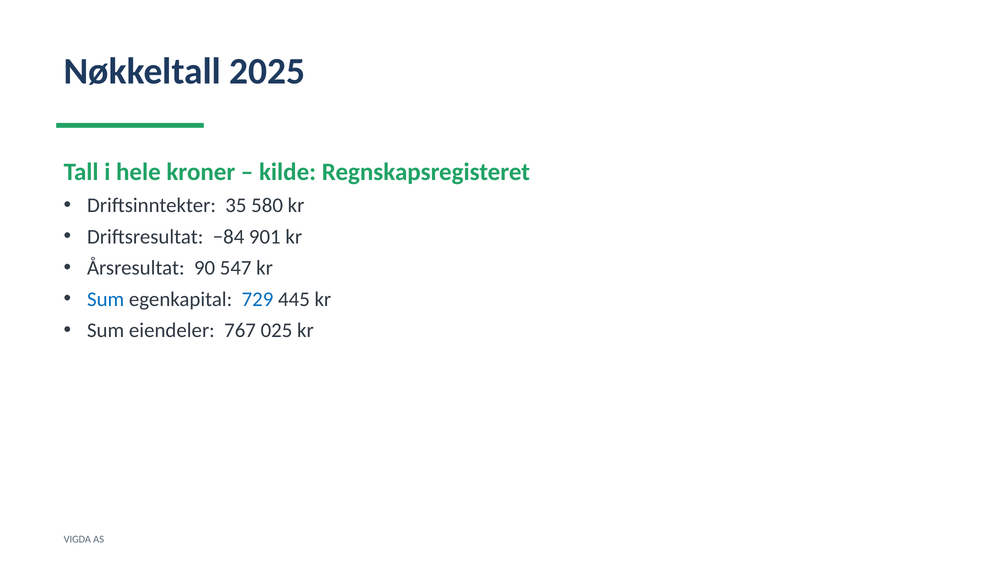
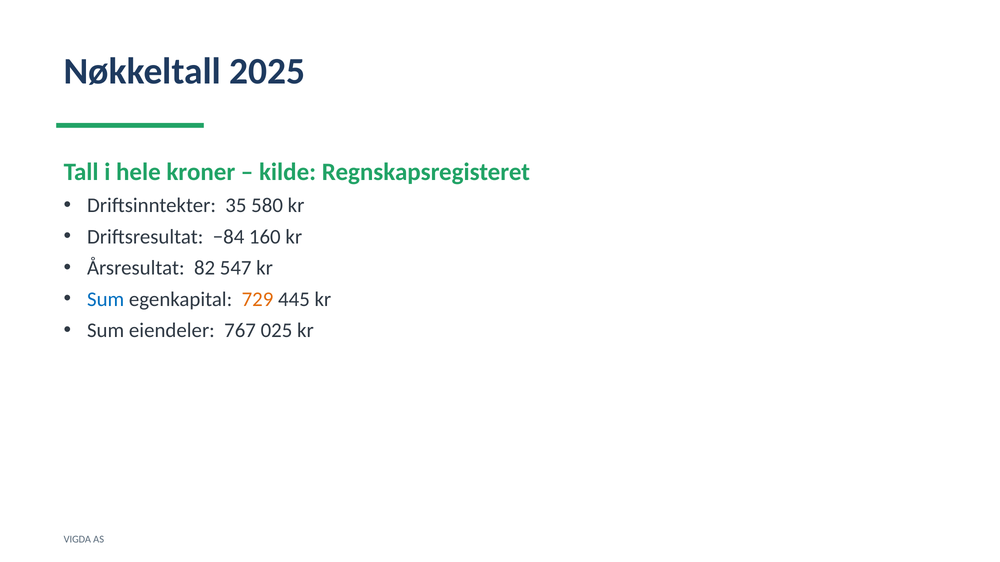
901: 901 -> 160 (265, 237)
90: 90 -> 82 (205, 268)
729 colour: blue -> orange (258, 299)
